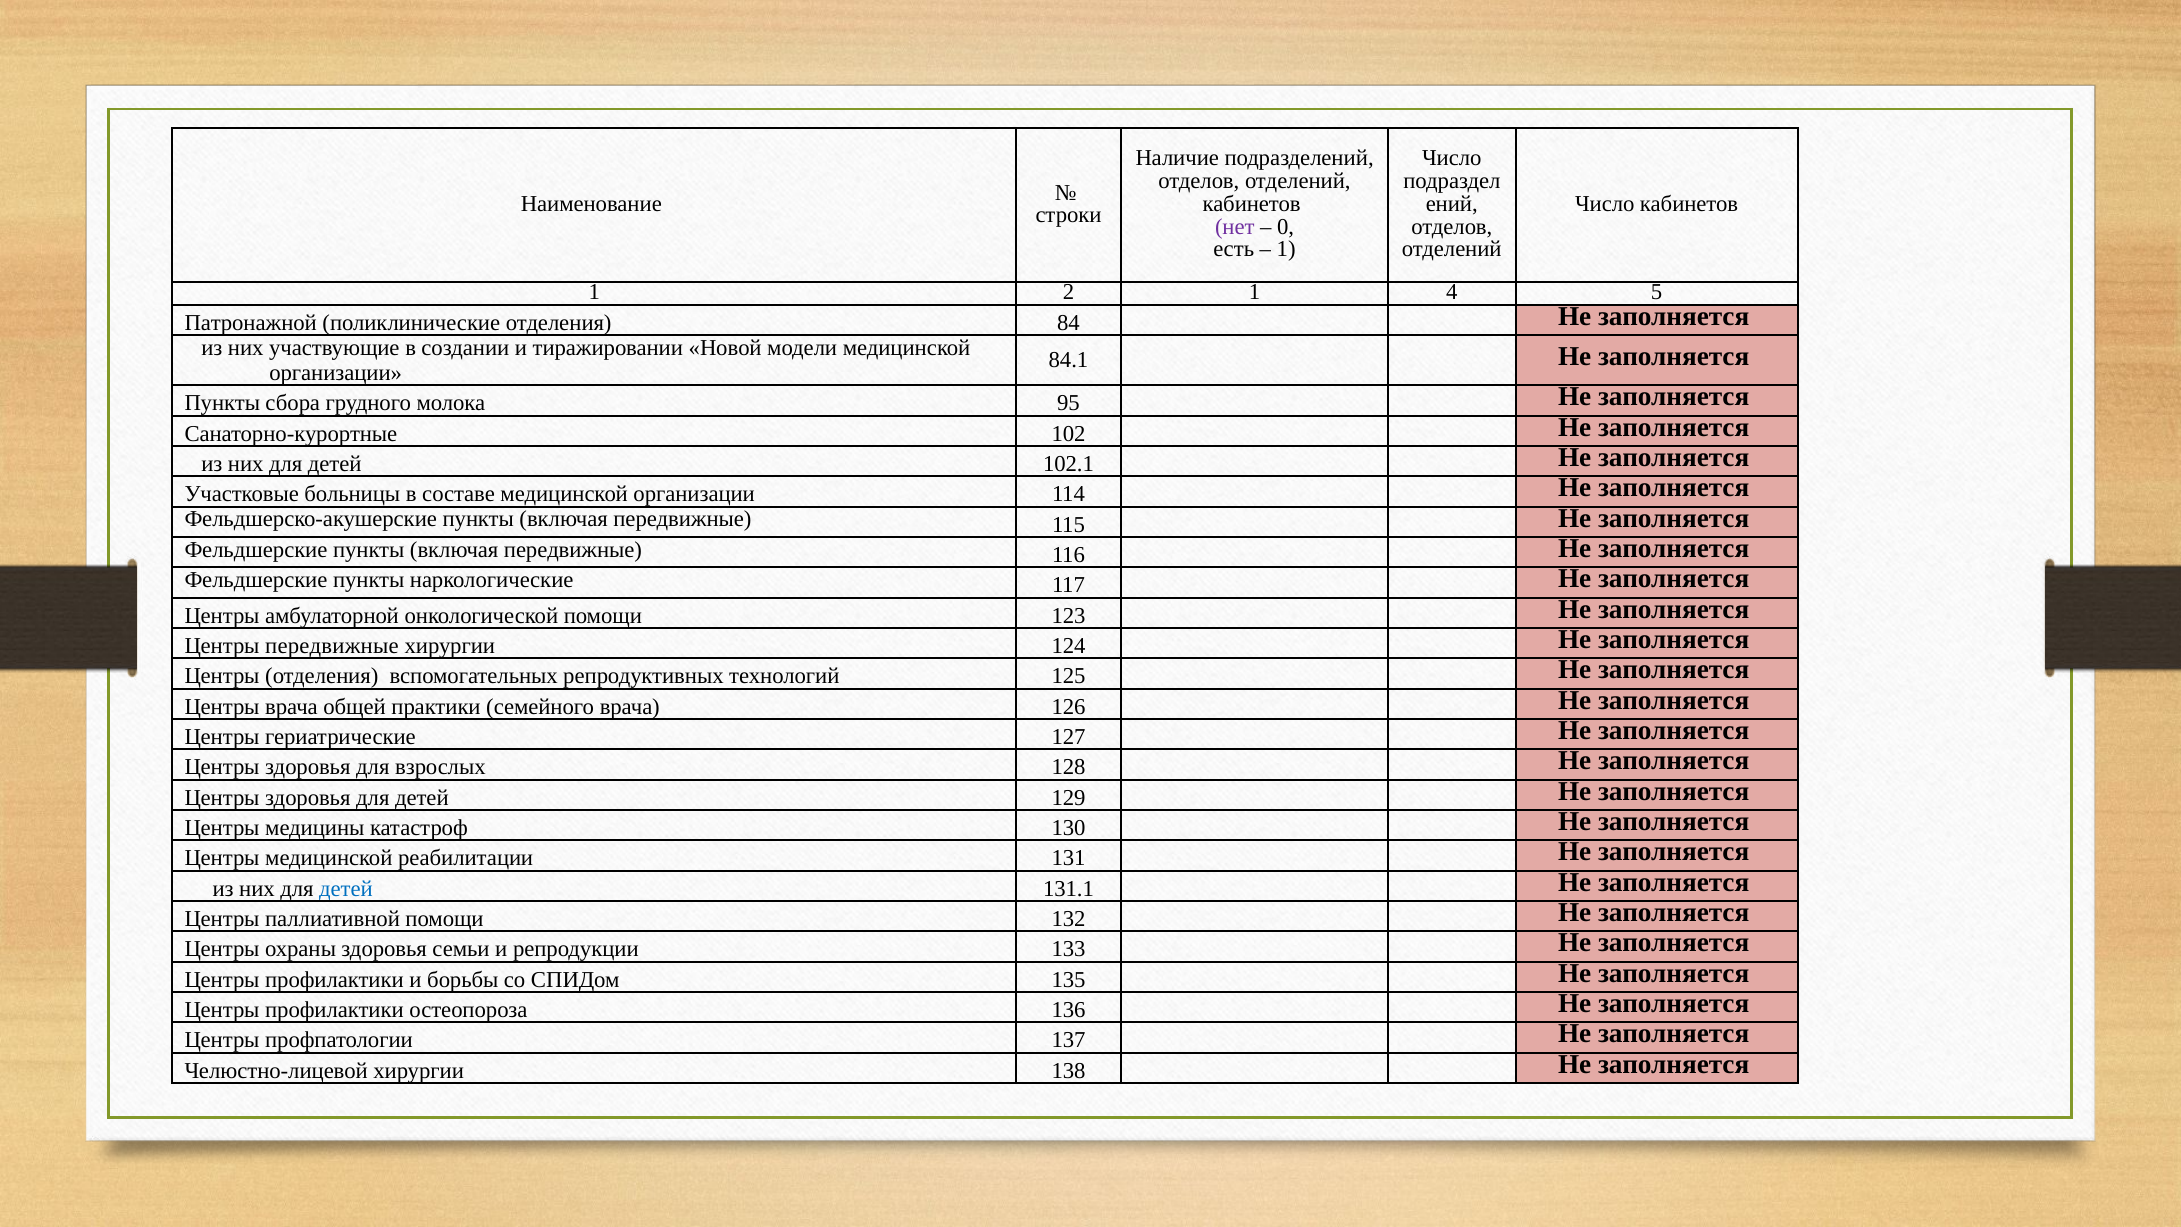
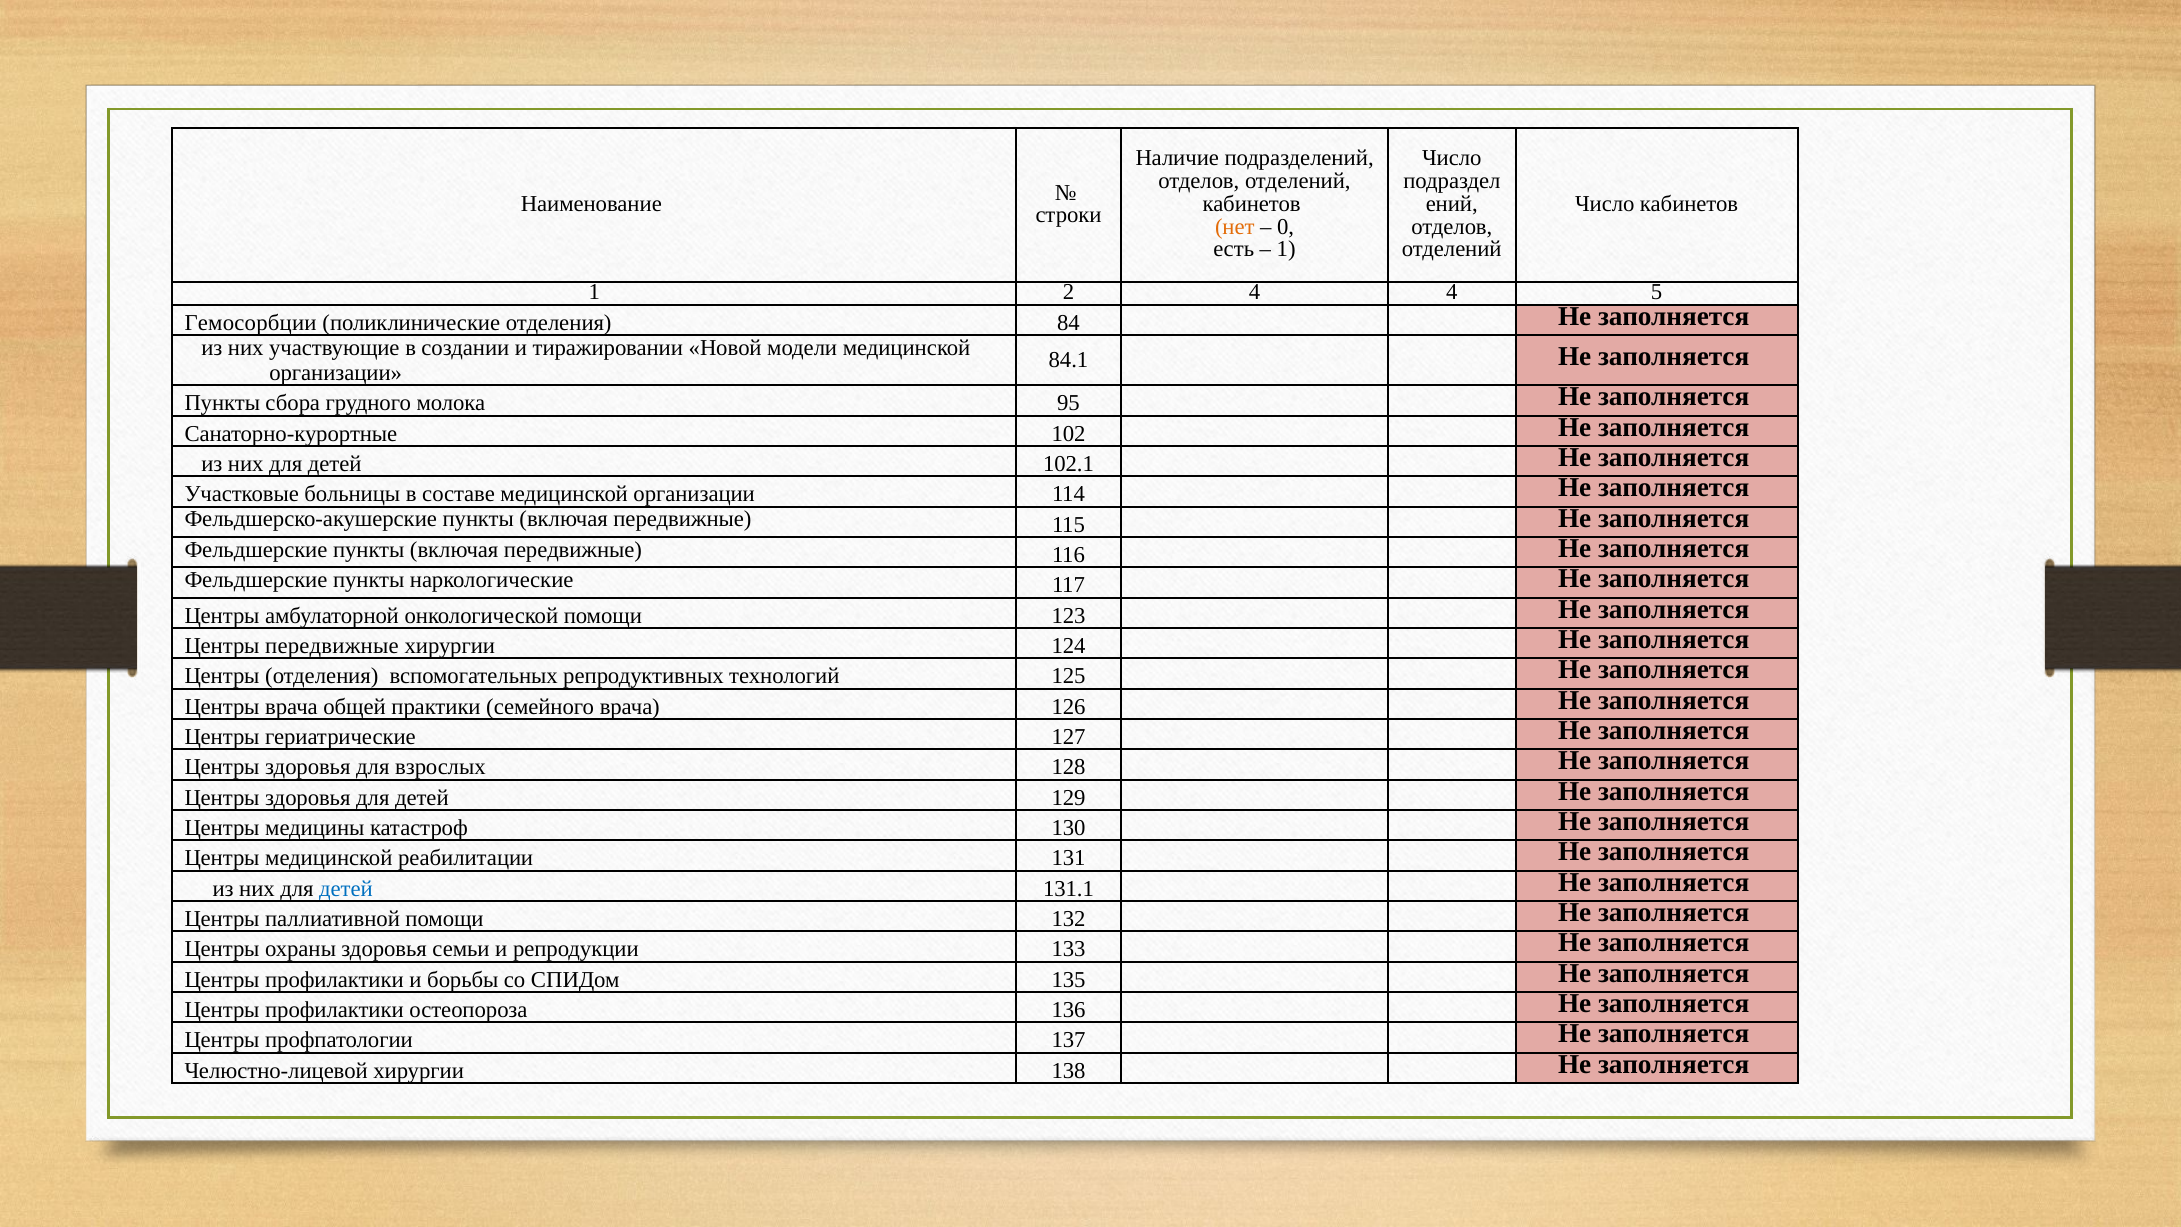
нет colour: purple -> orange (1235, 227)
2 1: 1 -> 4 (1255, 292)
Патронажной: Патронажной -> Гемосорбции (251, 323)
